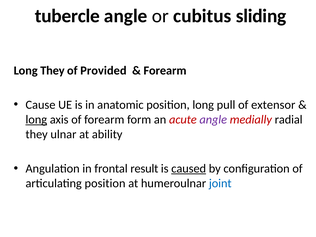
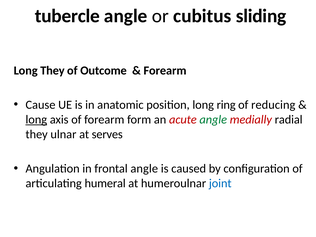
Provided: Provided -> Outcome (103, 70)
pull: pull -> ring (226, 105)
extensor: extensor -> reducing (273, 105)
angle colour: purple -> green (213, 120)
ability: ability -> serves (107, 134)
frontal result: result -> angle (144, 169)
caused underline: present -> none (189, 169)
articulating position: position -> humeral (105, 183)
